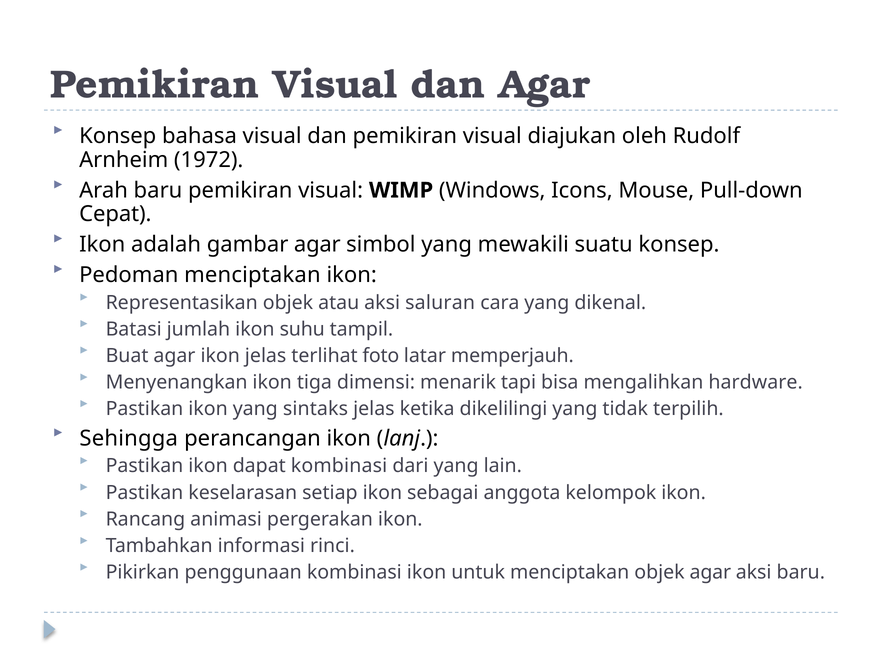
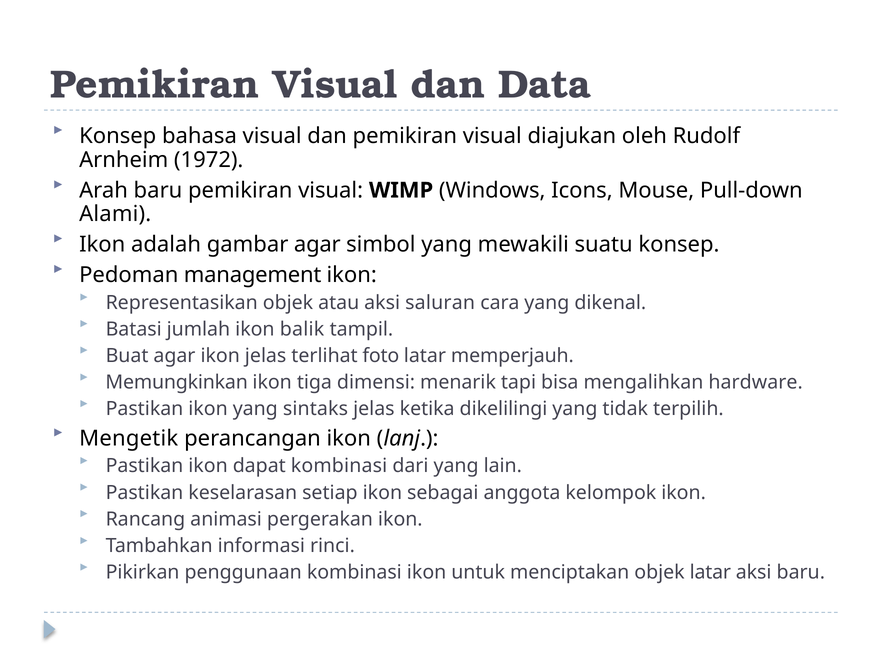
dan Agar: Agar -> Data (545, 85)
Cepat: Cepat -> Alami (115, 214)
Pedoman menciptakan: menciptakan -> management (253, 275)
suhu: suhu -> balik (302, 329)
Menyenangkan: Menyenangkan -> Memungkinkan (177, 383)
Sehingga: Sehingga -> Mengetik (129, 439)
objek agar: agar -> latar (710, 573)
